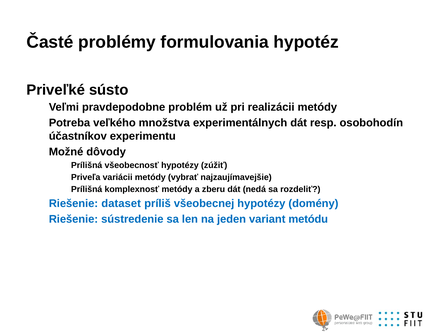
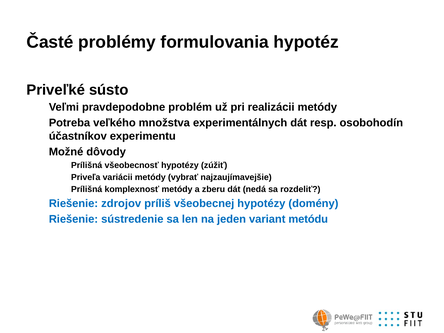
dataset: dataset -> zdrojov (121, 204)
